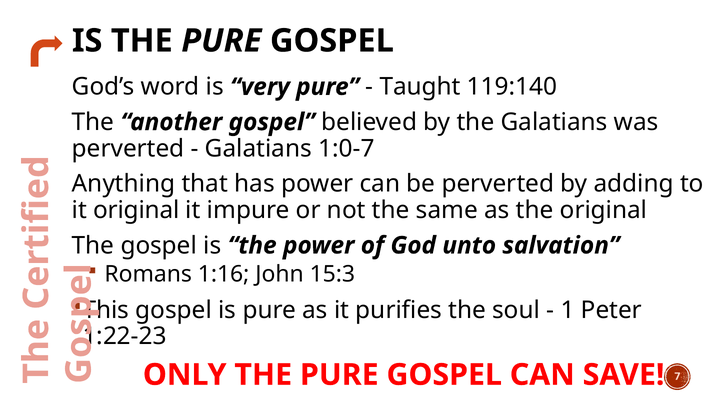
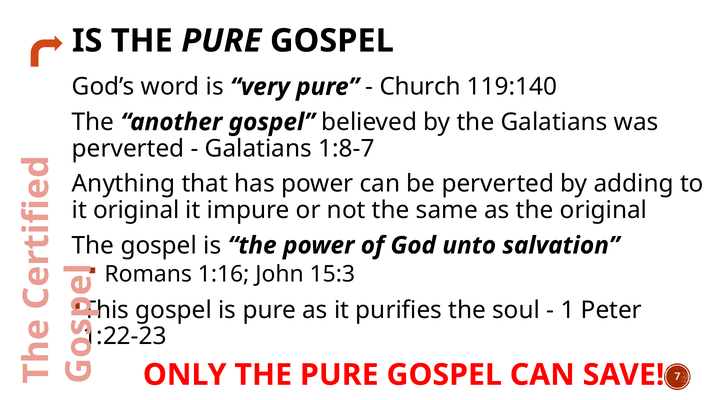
Taught: Taught -> Church (420, 87)
1:0-7: 1:0-7 -> 1:8-7 (346, 148)
